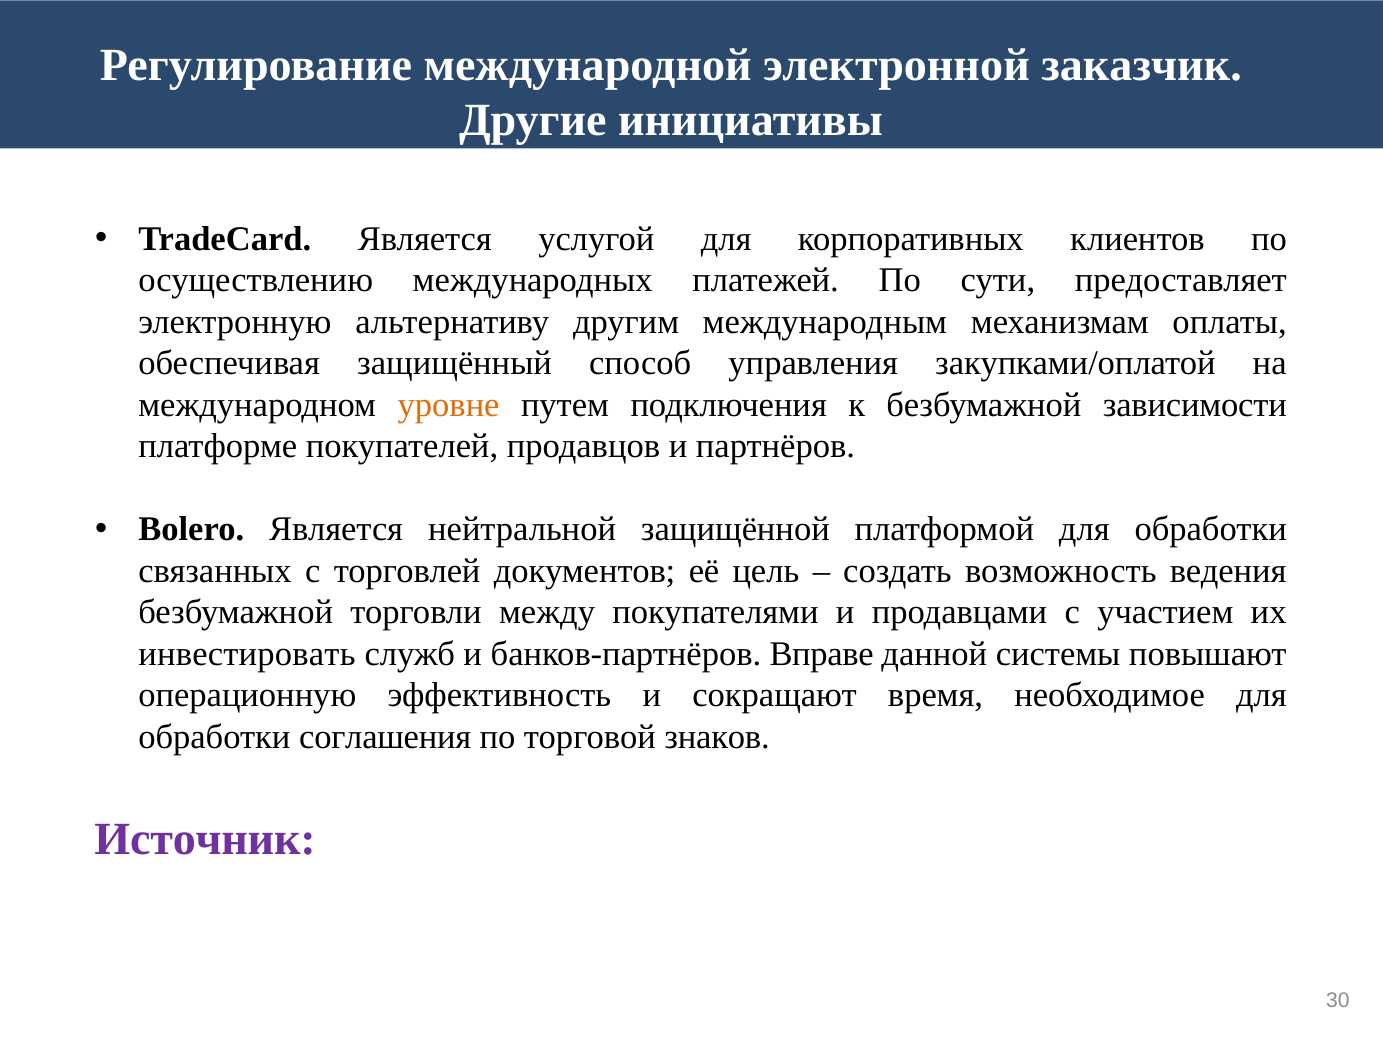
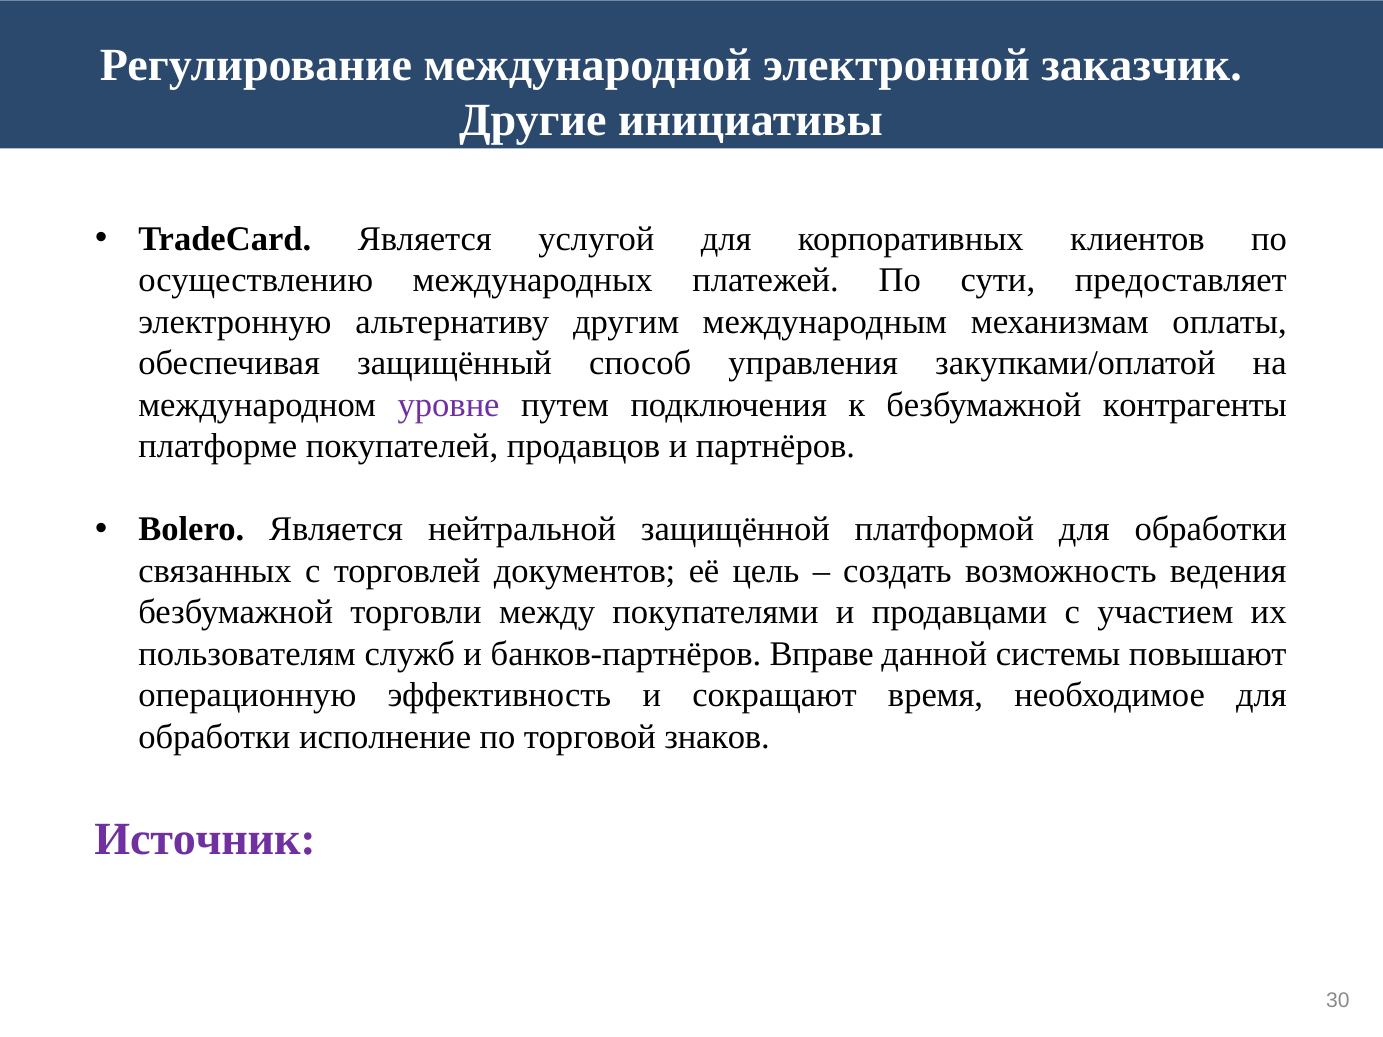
уровне colour: orange -> purple (449, 405)
зависимости: зависимости -> контрагенты (1195, 405)
инвестировать: инвестировать -> пользователям (247, 654)
соглашения: соглашения -> исполнение (385, 737)
